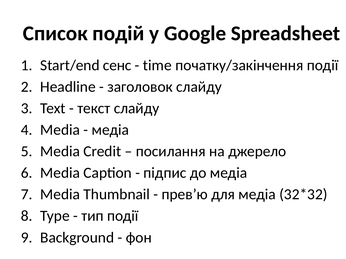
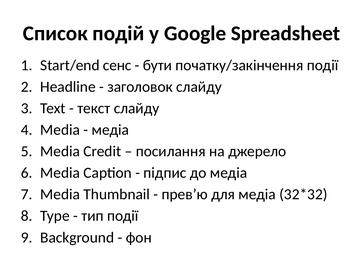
time: time -> бути (157, 66)
